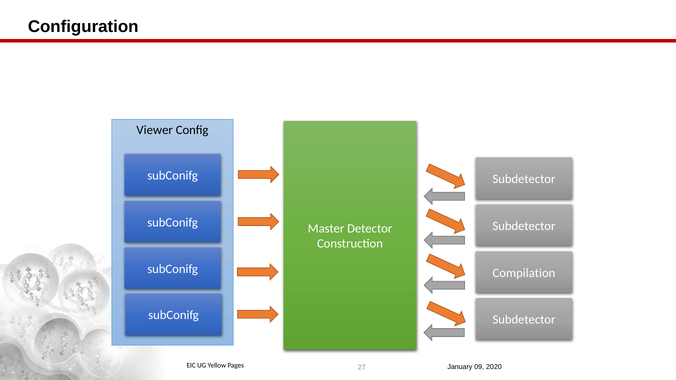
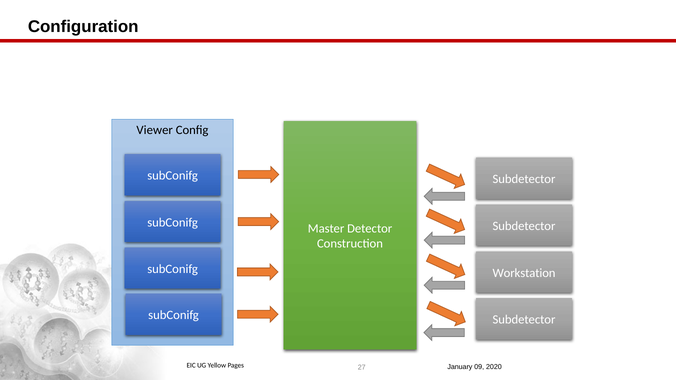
Compilation: Compilation -> Workstation (524, 273)
